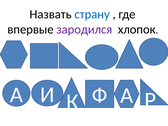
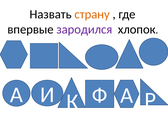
страну colour: blue -> orange (92, 14)
